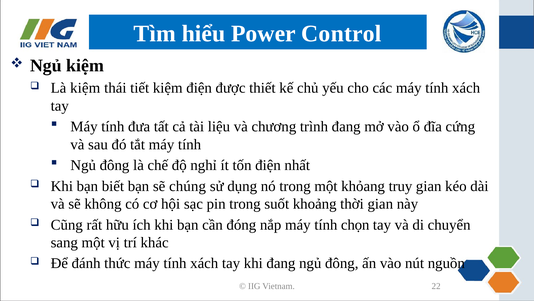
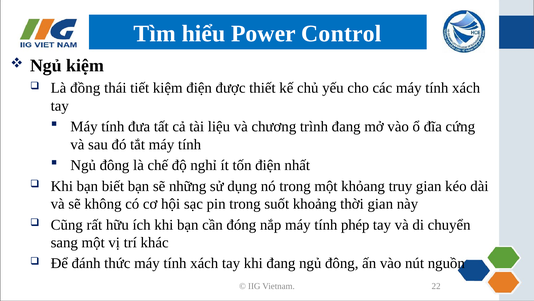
Là kiệm: kiệm -> đồng (85, 88)
chúng: chúng -> những (188, 186)
chọn: chọn -> phép (355, 224)
